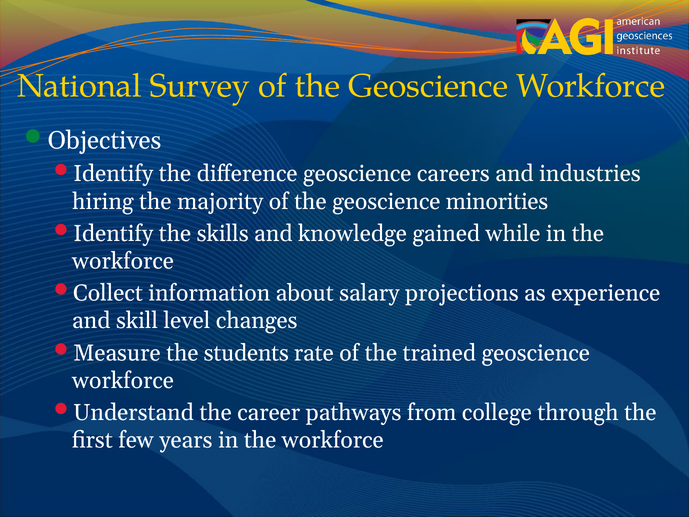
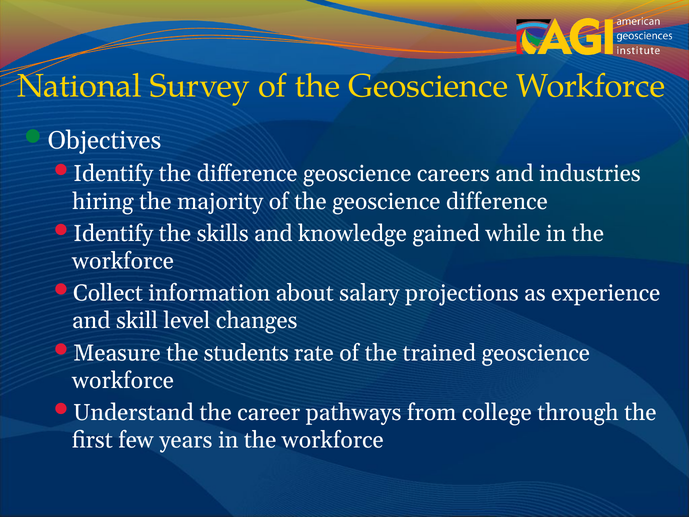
geoscience minorities: minorities -> difference (497, 201)
